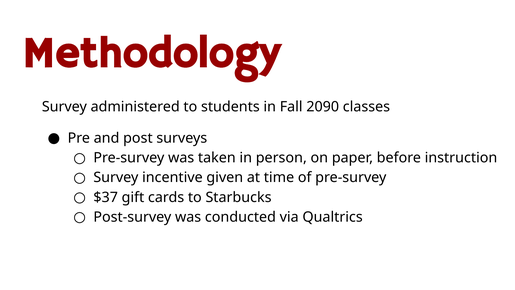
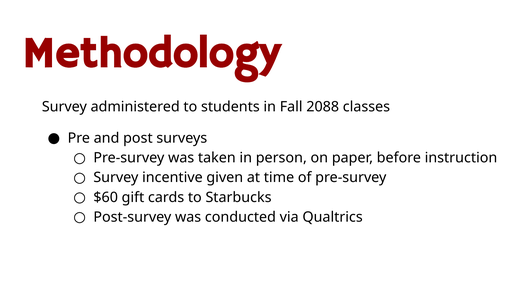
2090: 2090 -> 2088 (323, 107)
$37: $37 -> $60 (106, 197)
